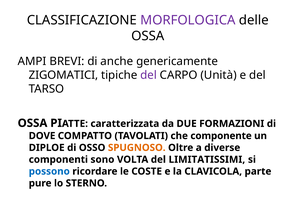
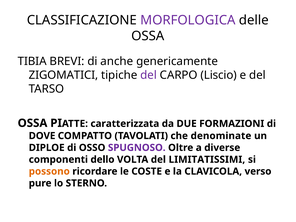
AMPI: AMPI -> TIBIA (32, 61)
Unità: Unità -> Liscio (219, 75)
componente: componente -> denominate (221, 136)
SPUGNOSO colour: orange -> purple (137, 148)
sono: sono -> dello (102, 160)
possono colour: blue -> orange (49, 171)
parte: parte -> verso (258, 171)
